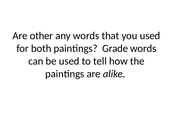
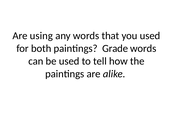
other: other -> using (41, 36)
